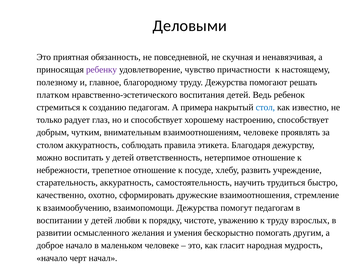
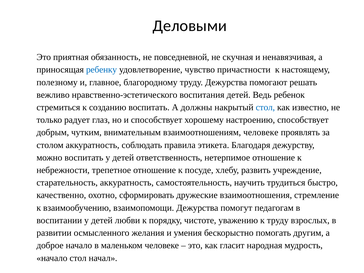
ребенку colour: purple -> blue (102, 70)
платком: платком -> вежливо (53, 95)
созданию педагогам: педагогам -> воспитать (149, 107)
примера: примера -> должны (196, 107)
начало черт: черт -> стол (78, 258)
